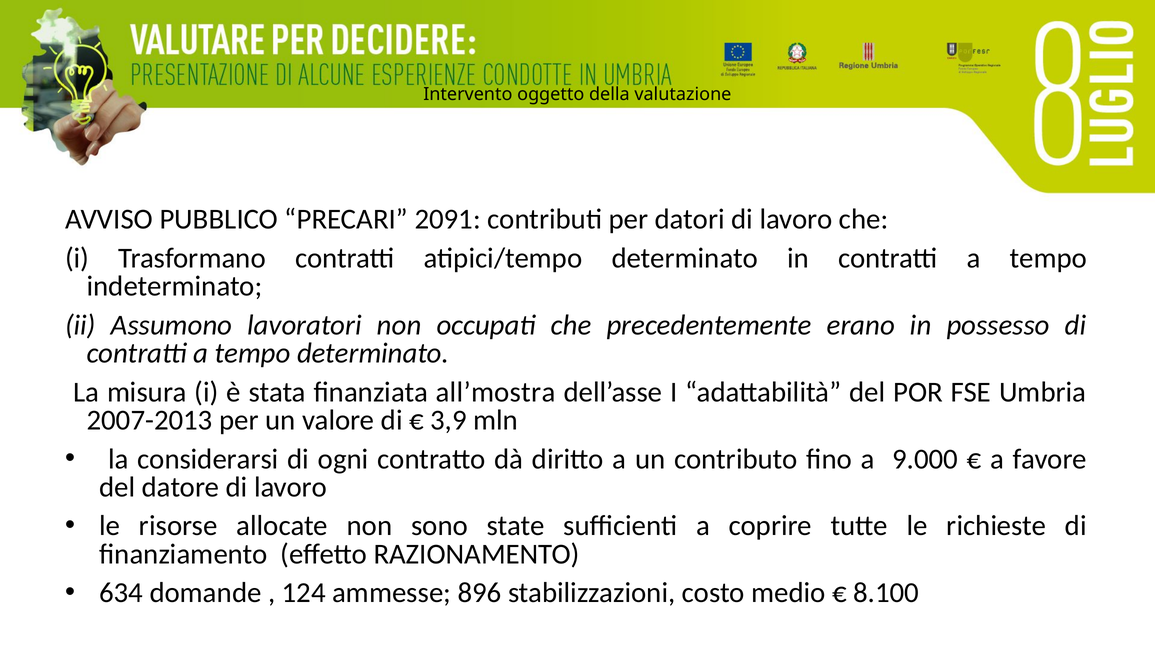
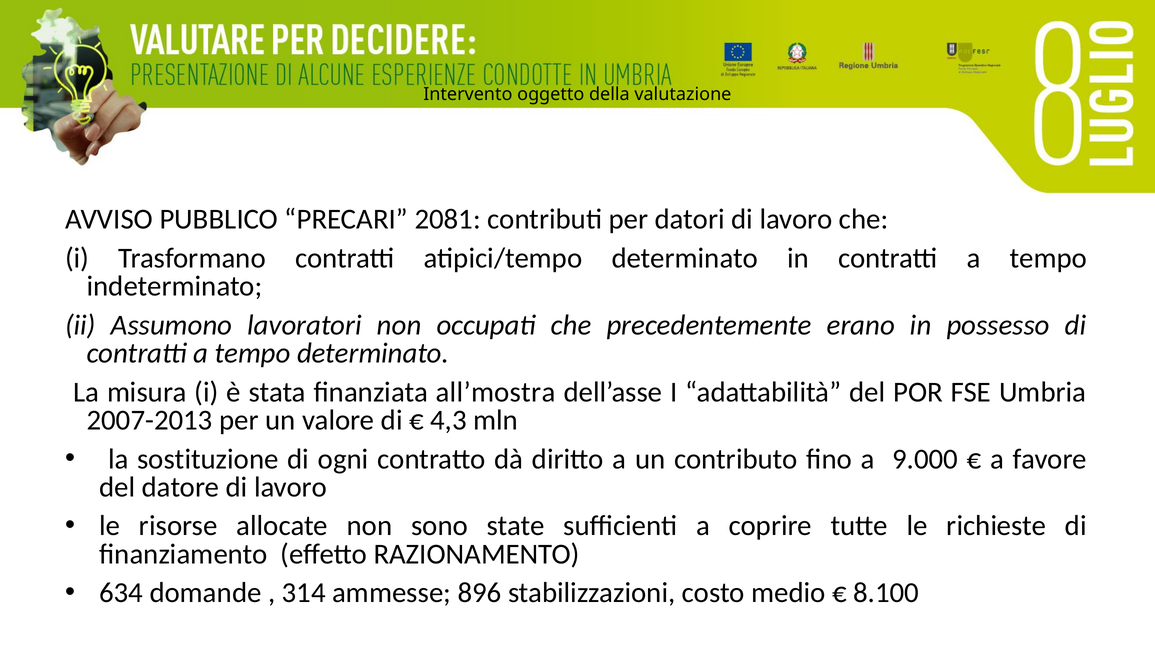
2091: 2091 -> 2081 (448, 219)
3,9: 3,9 -> 4,3 (449, 420)
considerarsi: considerarsi -> sostituzione (208, 459)
124: 124 -> 314 (304, 593)
